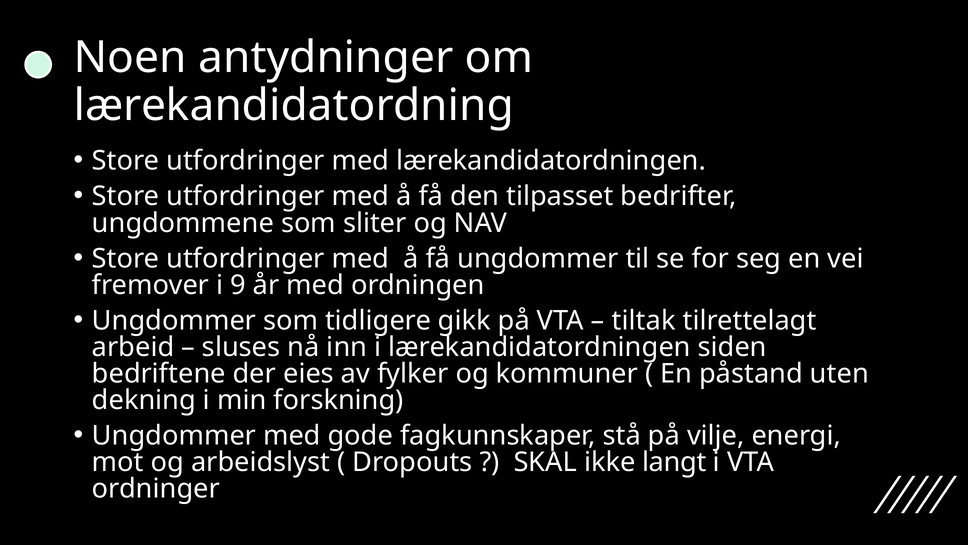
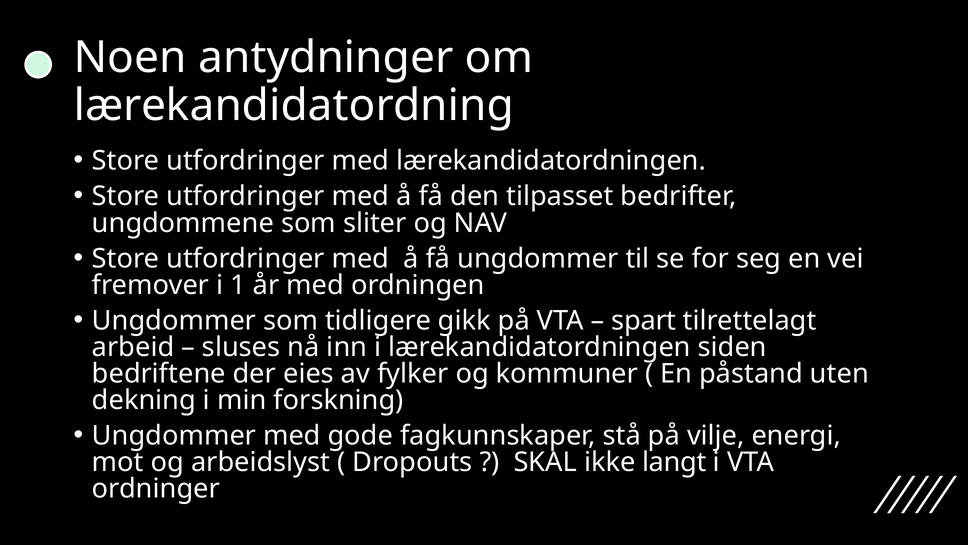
9: 9 -> 1 (238, 285)
tiltak: tiltak -> spart (644, 320)
